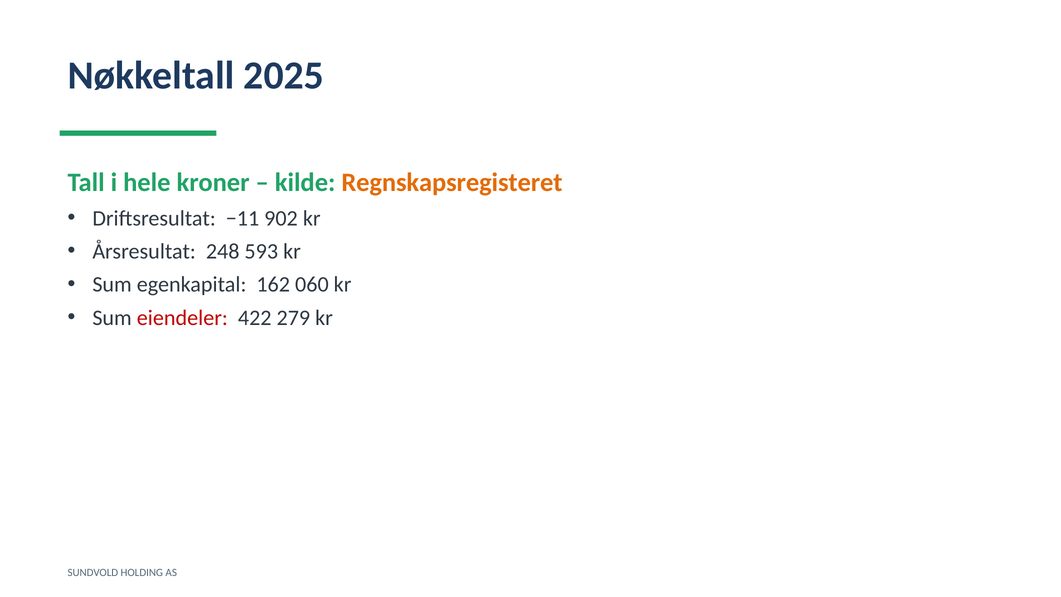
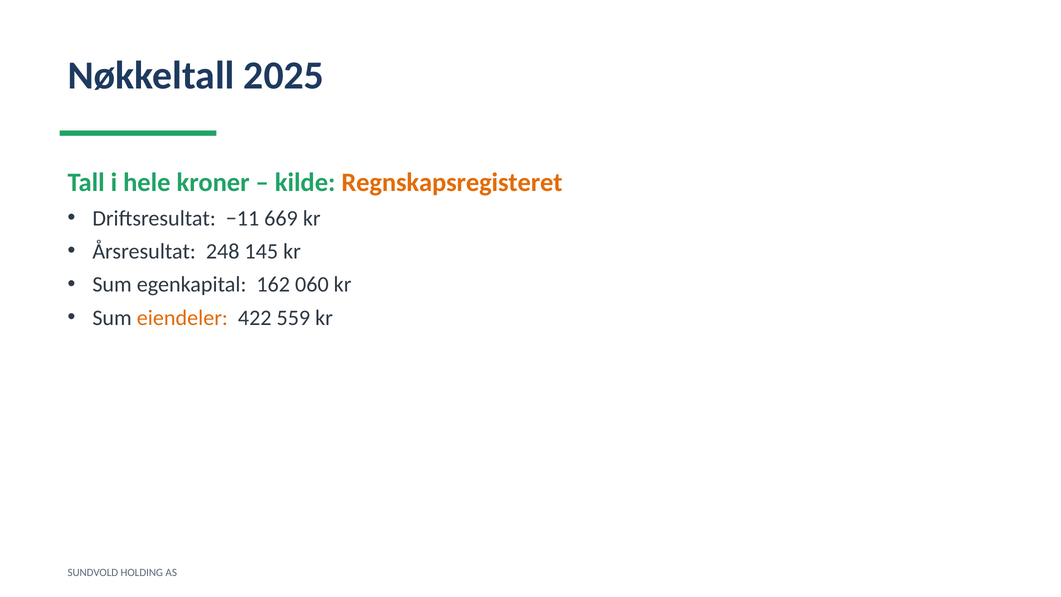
902: 902 -> 669 (281, 218)
593: 593 -> 145 (261, 251)
eiendeler colour: red -> orange (182, 318)
279: 279 -> 559 (293, 318)
